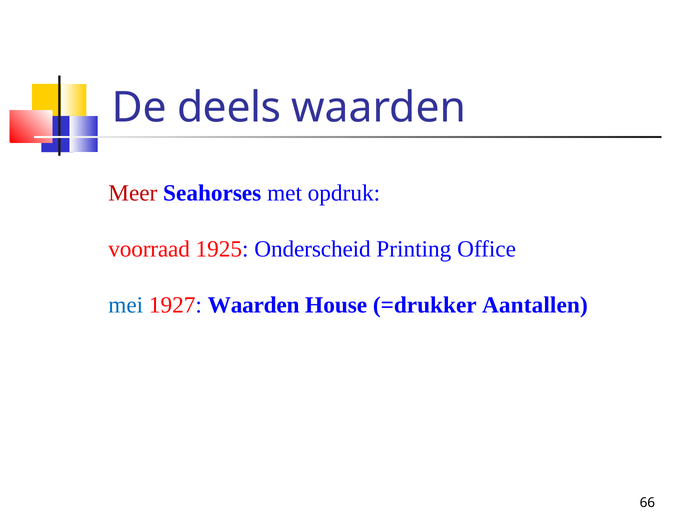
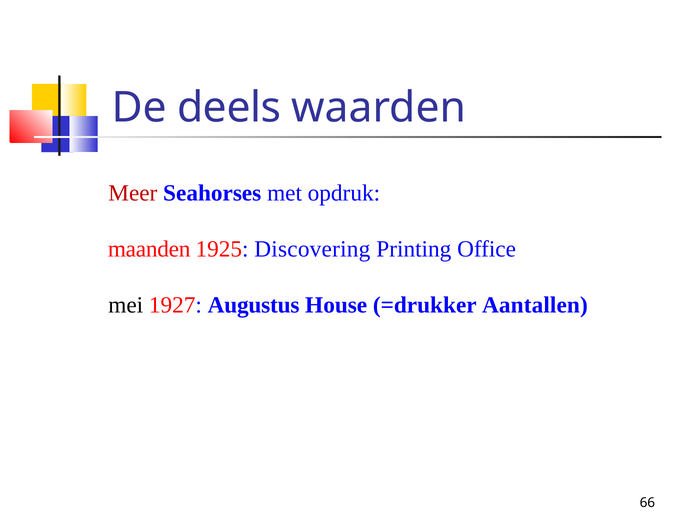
voorraad: voorraad -> maanden (149, 249)
Onderscheid: Onderscheid -> Discovering (312, 249)
mei colour: blue -> black (126, 305)
1927 Waarden: Waarden -> Augustus (254, 305)
